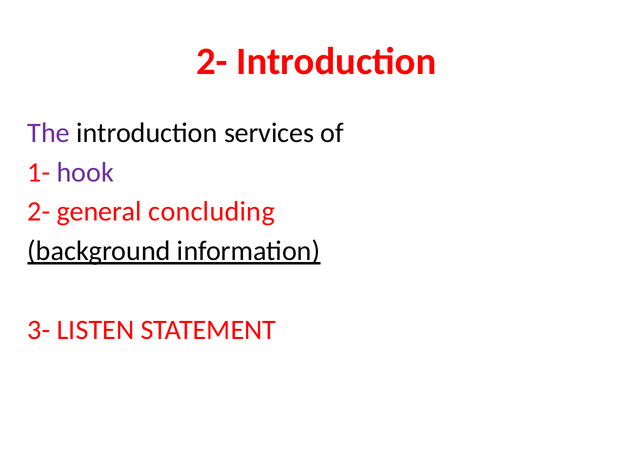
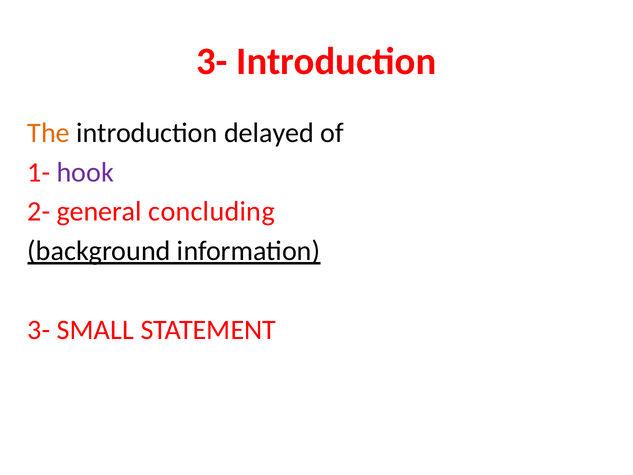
2-: 2- -> 3- (212, 61)
The colour: purple -> orange (49, 133)
services: services -> delayed (269, 133)
LISTEN: LISTEN -> SMALL (95, 330)
